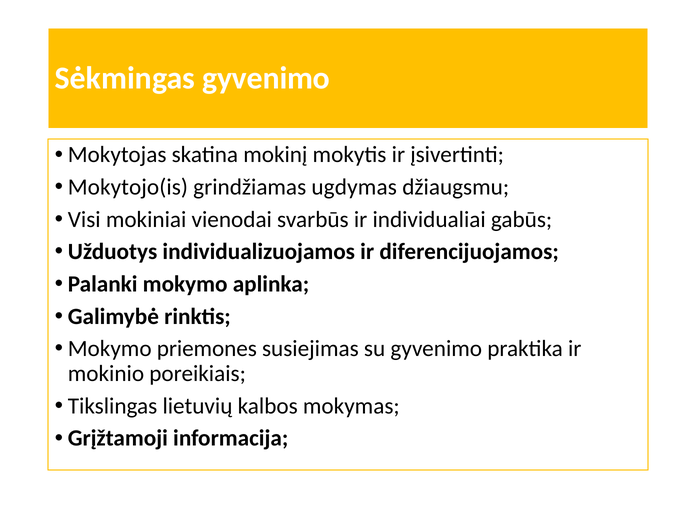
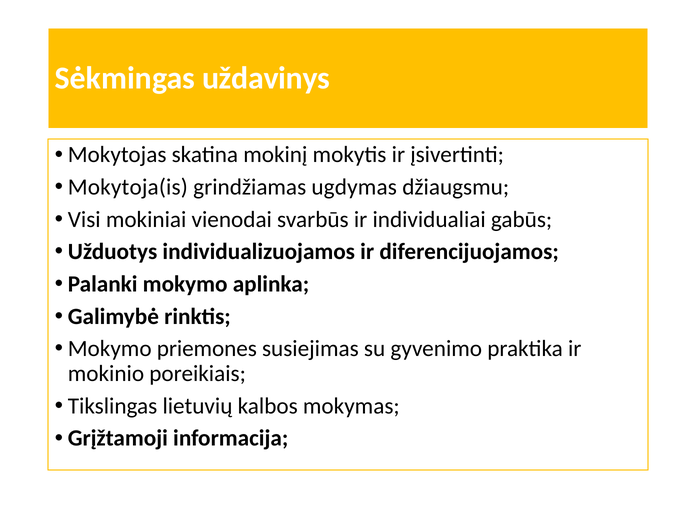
Sėkmingas gyvenimo: gyvenimo -> uždavinys (266, 78)
Mokytojo(is: Mokytojo(is -> Mokytoja(is (128, 187)
